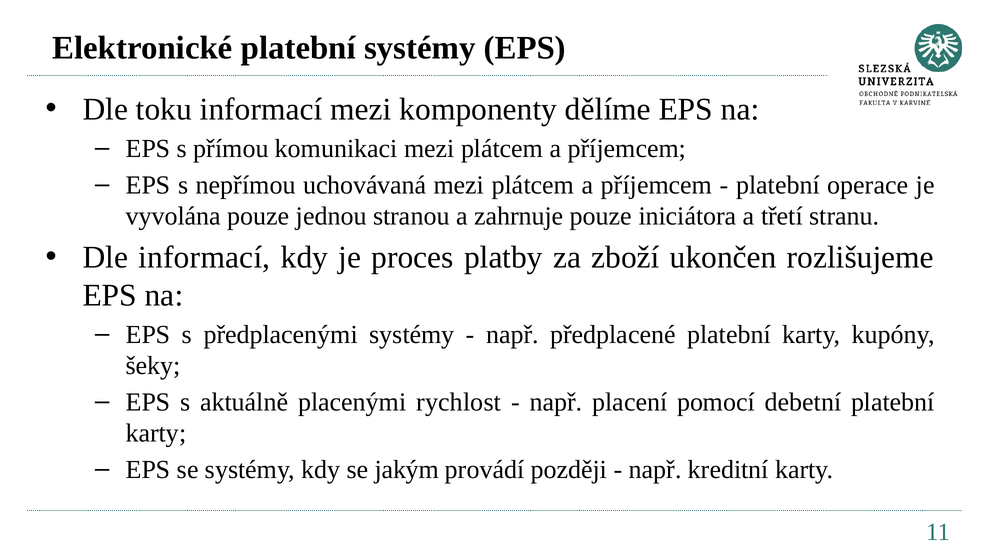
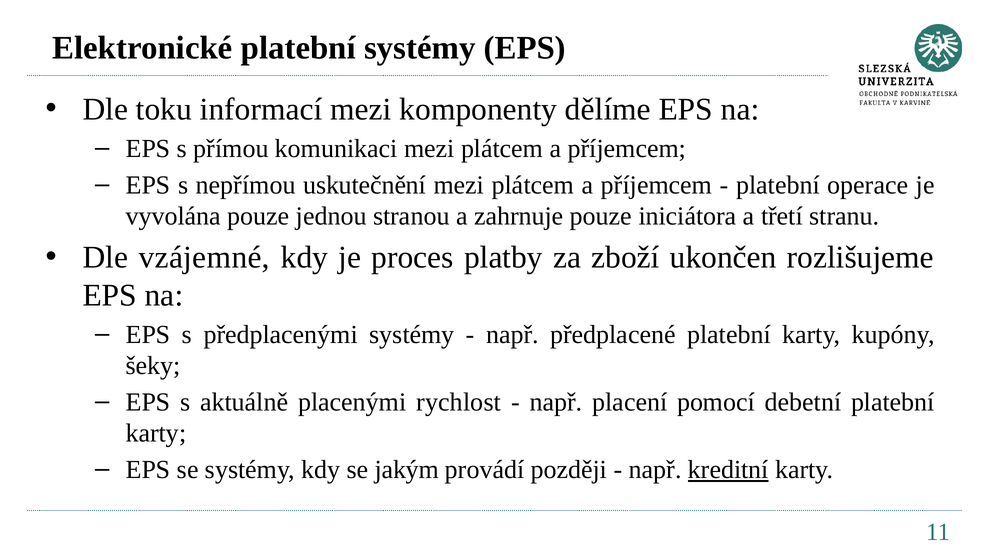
uchovávaná: uchovávaná -> uskutečnění (365, 185)
Dle informací: informací -> vzájemné (204, 257)
kreditní underline: none -> present (728, 470)
